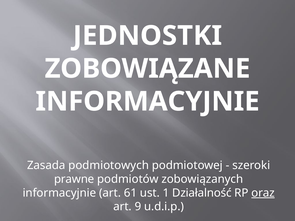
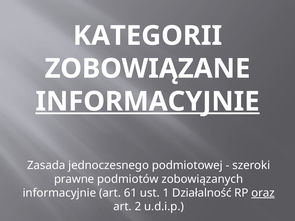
JEDNOSTKI: JEDNOSTKI -> KATEGORII (148, 36)
INFORMACYJNIE underline: none -> present (148, 102)
podmiotowych: podmiotowych -> jednoczesnego (109, 166)
9: 9 -> 2 (138, 207)
